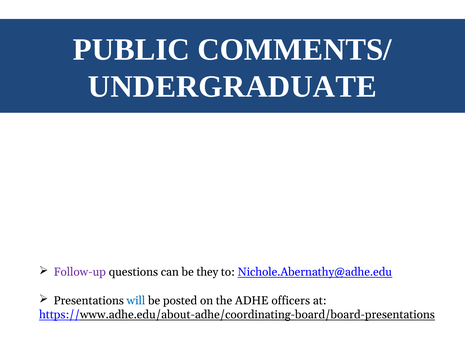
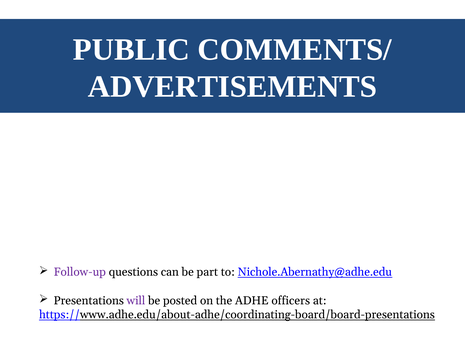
UNDERGRADUATE: UNDERGRADUATE -> ADVERTISEMENTS (232, 87)
they: they -> part (207, 272)
will colour: blue -> purple (136, 301)
